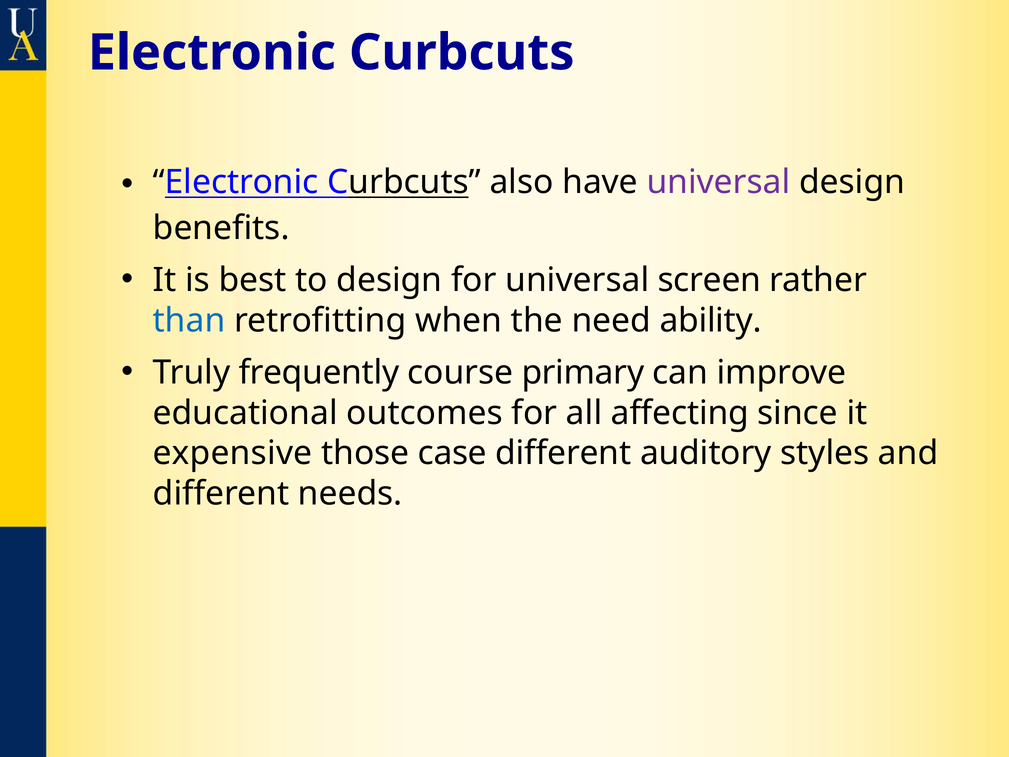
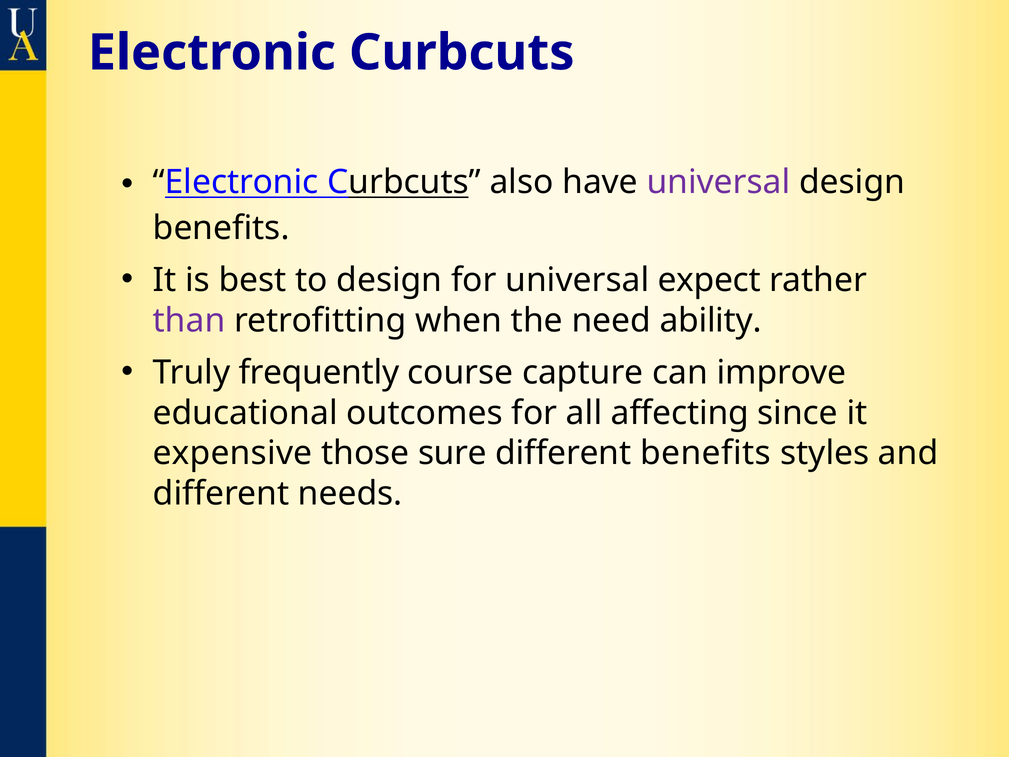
screen: screen -> expect (709, 280)
than colour: blue -> purple (189, 320)
primary: primary -> capture (583, 373)
case: case -> sure (452, 453)
different auditory: auditory -> benefits (706, 453)
